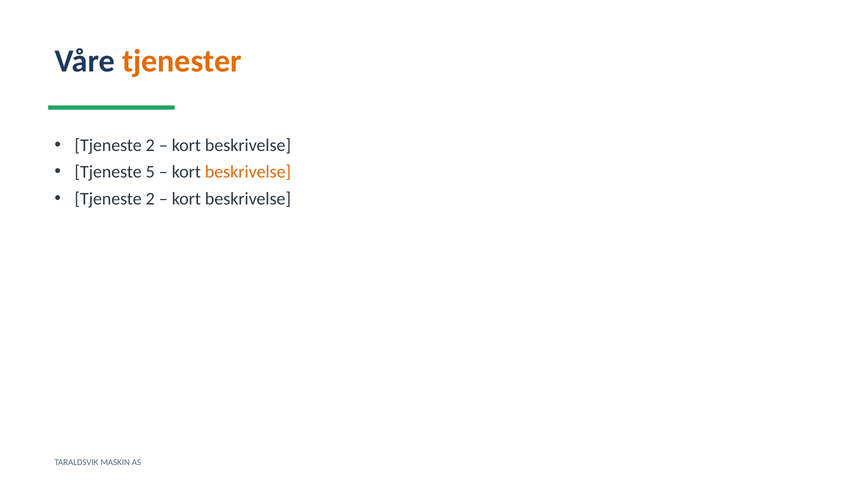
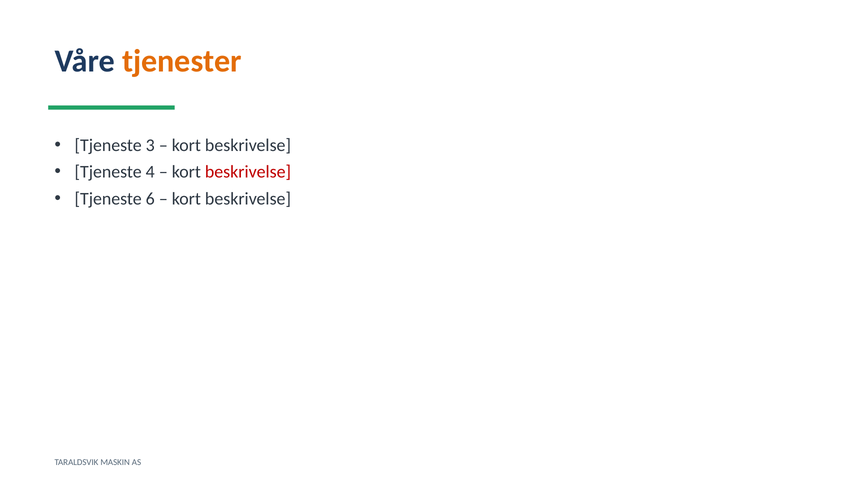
2: 2 -> 3 (150, 145)
5: 5 -> 4 (150, 172)
beskrivelse colour: orange -> red (248, 172)
2: 2 -> 6 (150, 199)
